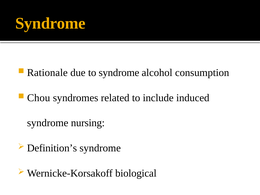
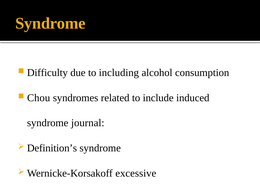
Rationale: Rationale -> Difficulty (47, 73)
to syndrome: syndrome -> including (119, 73)
nursing: nursing -> journal (88, 123)
biological: biological -> excessive (136, 173)
